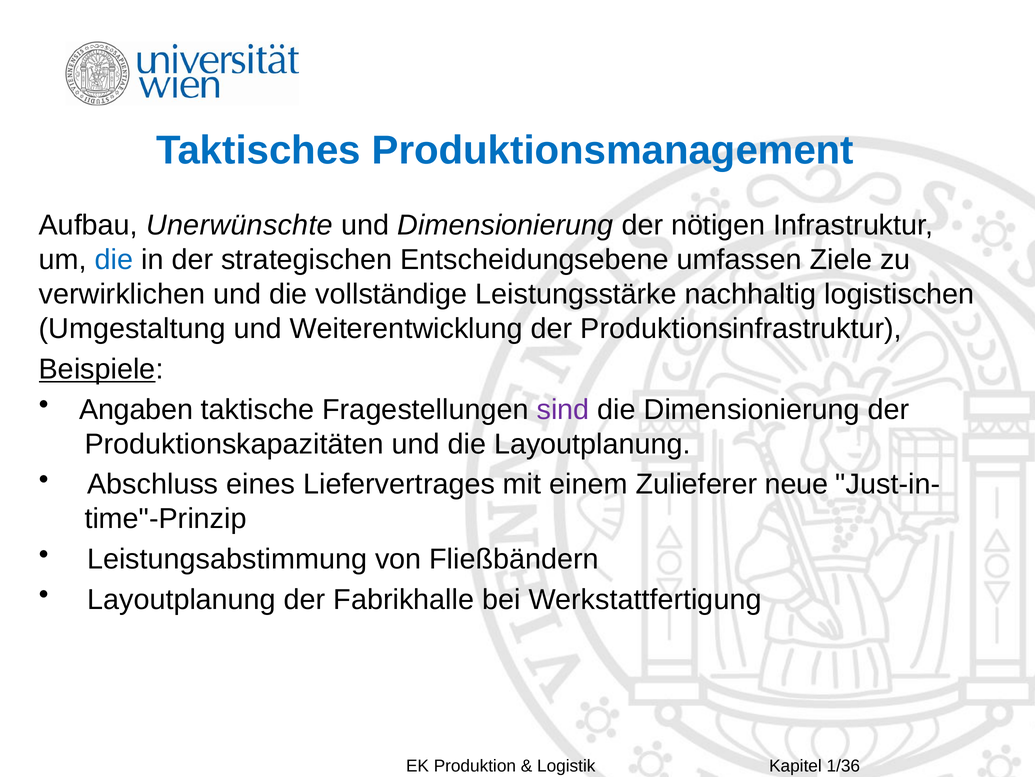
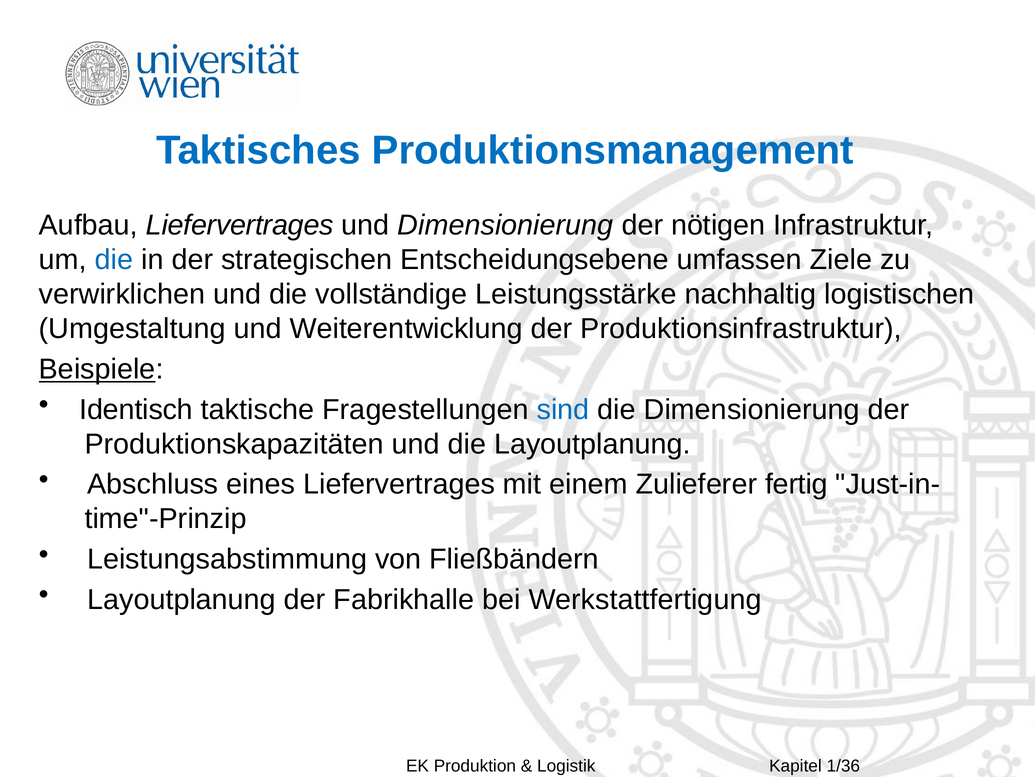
Aufbau Unerwünschte: Unerwünschte -> Liefervertrages (240, 225)
Angaben: Angaben -> Identisch (136, 409)
sind colour: purple -> blue (563, 409)
neue: neue -> fertig (796, 484)
